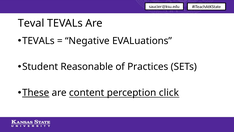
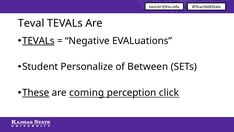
TEVALs underline: none -> present (38, 41)
Reasonable: Reasonable -> Personalize (87, 67)
Practices: Practices -> Between (148, 67)
content: content -> coming (87, 92)
